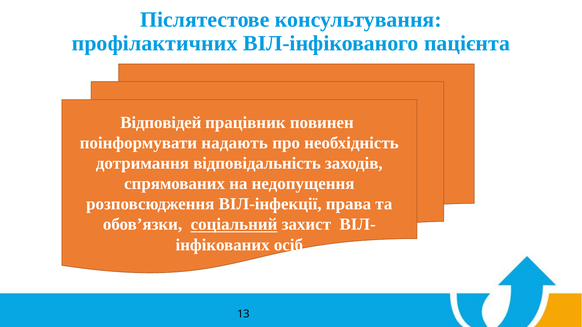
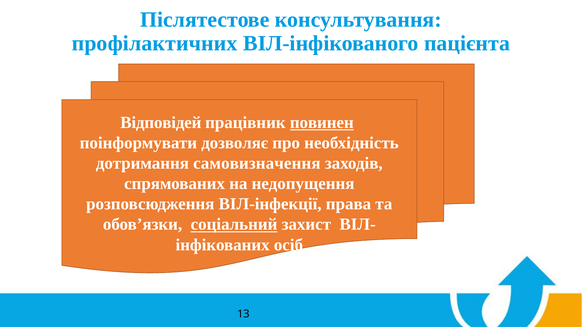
повинен underline: none -> present (322, 123)
надають: надають -> дозволяє (235, 143)
відповідальність: відповідальність -> самовизначення (257, 163)
